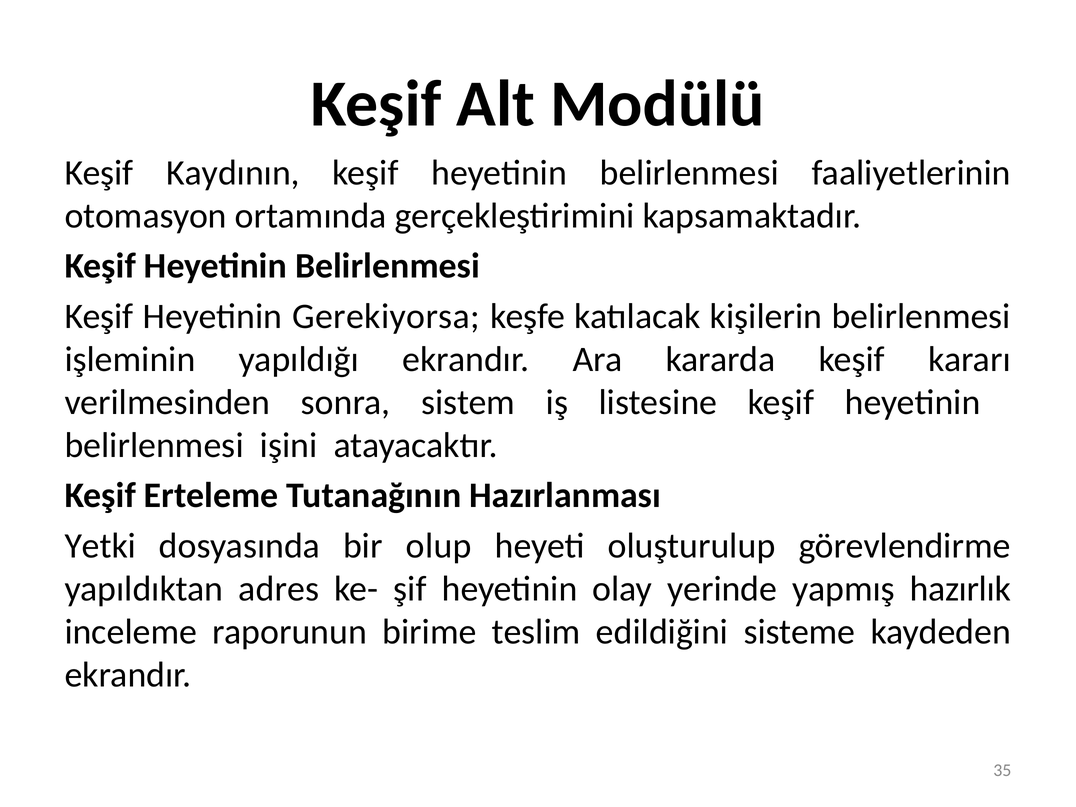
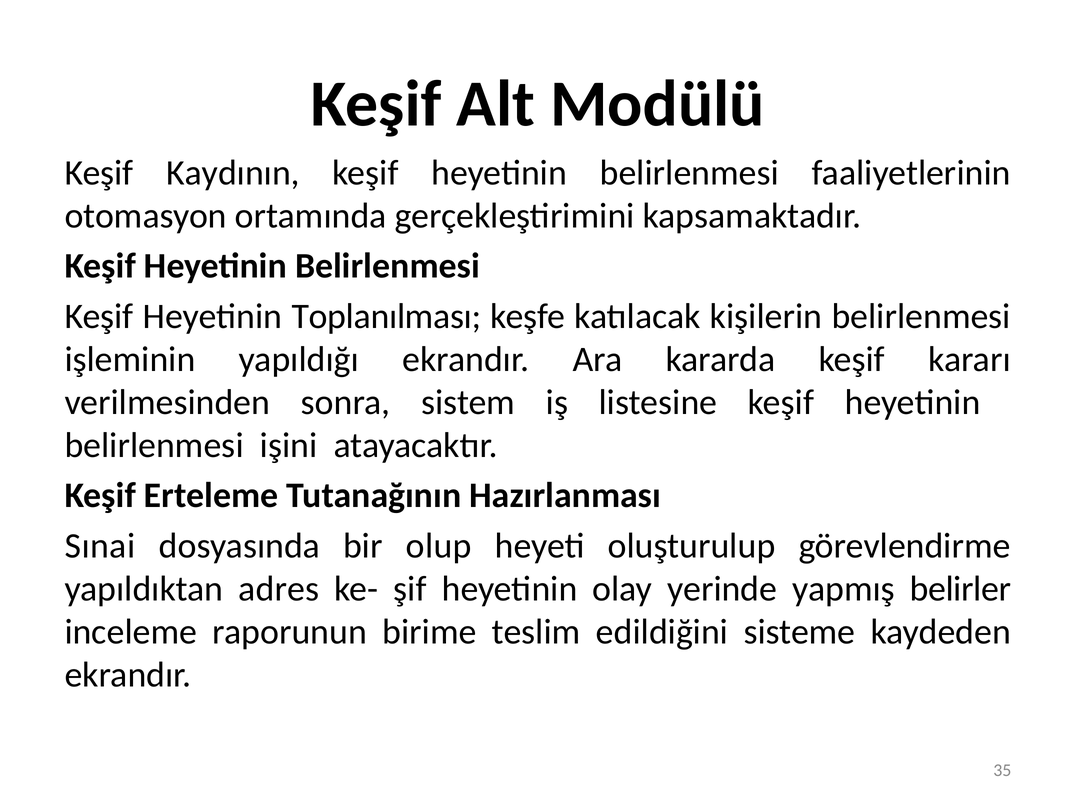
Gerekiyorsa: Gerekiyorsa -> Toplanılması (386, 316)
Yetki: Yetki -> Sınai (100, 546)
hazırlık: hazırlık -> belirler (960, 589)
